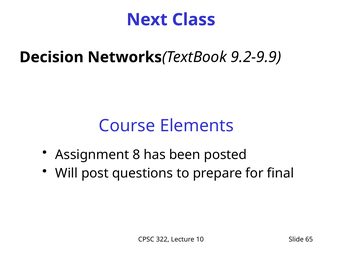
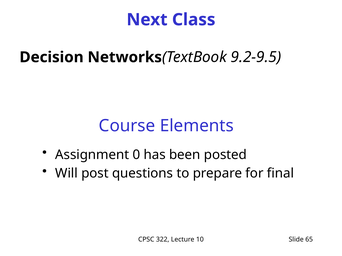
9.2-9.9: 9.2-9.9 -> 9.2-9.5 (256, 57)
8: 8 -> 0 (136, 155)
